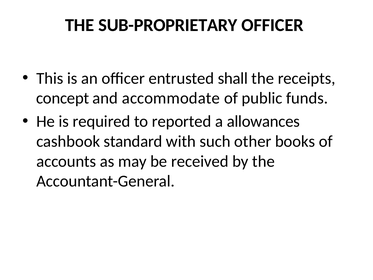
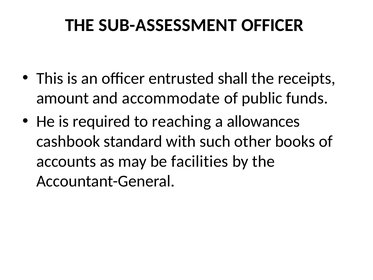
SUB-PROPRIETARY: SUB-PROPRIETARY -> SUB-ASSESSMENT (168, 25)
concept: concept -> amount (63, 98)
reported: reported -> reaching (182, 121)
received: received -> facilities (200, 161)
